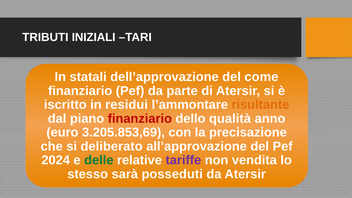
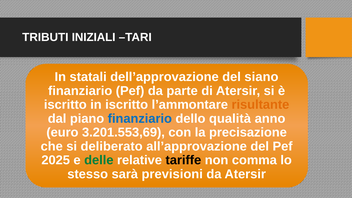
come: come -> siano (261, 77)
in residui: residui -> iscritto (127, 105)
finanziario colour: red -> blue (140, 119)
3.205.853,69: 3.205.853,69 -> 3.201.553,69 (123, 132)
2024: 2024 -> 2025 (56, 160)
tariffe colour: purple -> black (183, 160)
vendita: vendita -> comma (254, 160)
posseduti: posseduti -> previsioni (172, 174)
